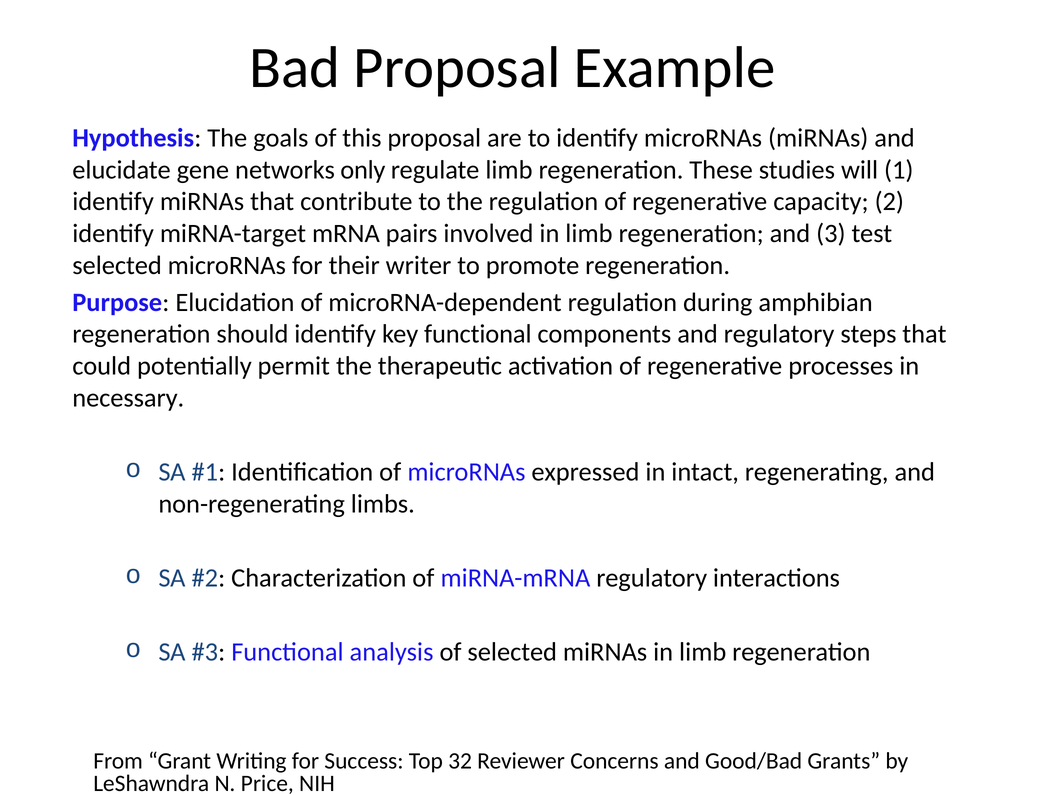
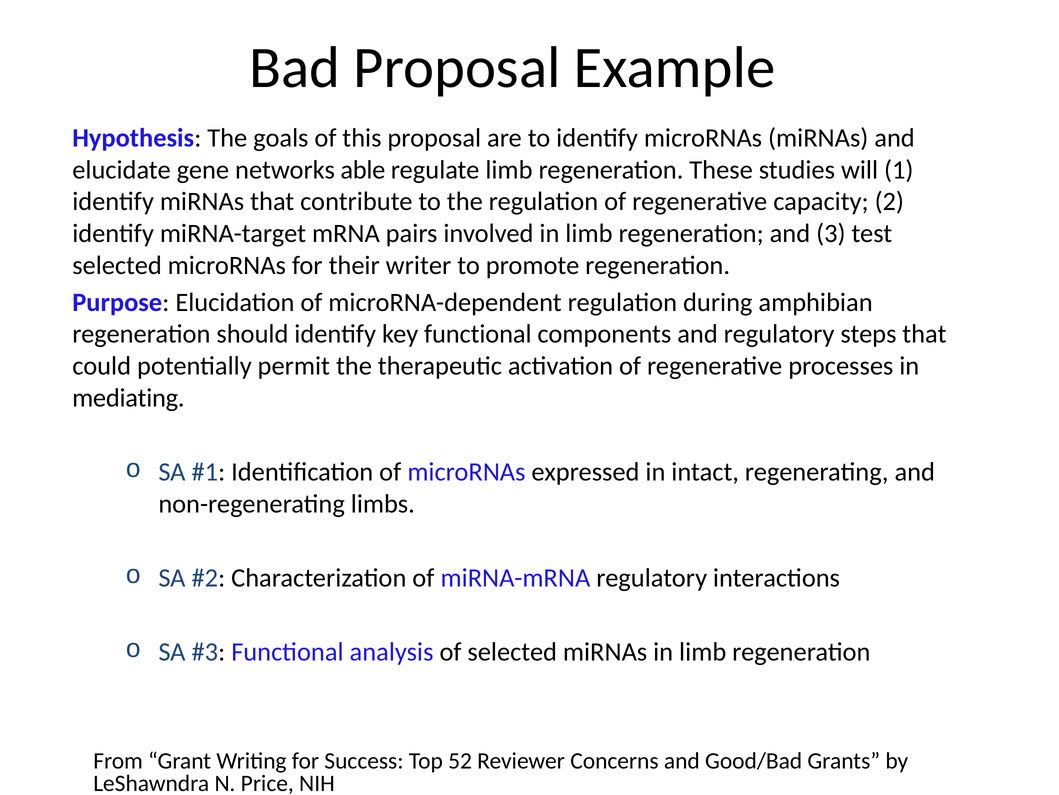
only: only -> able (363, 170)
necessary: necessary -> mediating (128, 397)
32: 32 -> 52 (460, 760)
